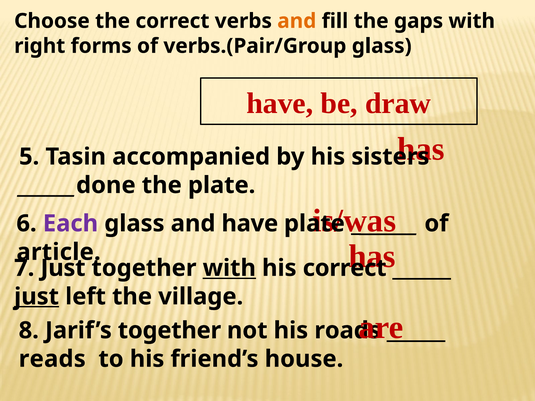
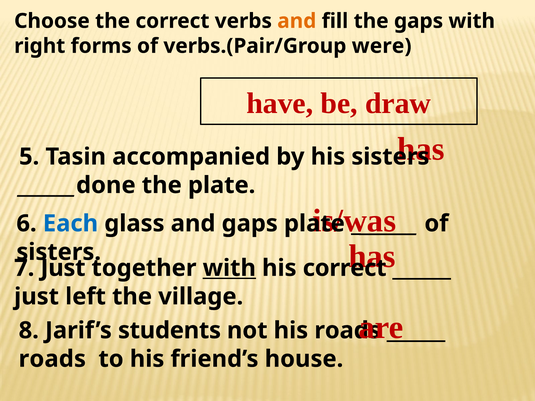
verbs.(Pair/Group glass: glass -> were (382, 46)
Each colour: purple -> blue (70, 224)
and have: have -> gaps (250, 224)
article: article -> sisters (59, 252)
just underline: present -> none (37, 297)
Jarif’s together: together -> students (169, 331)
reads: reads -> roads (52, 359)
